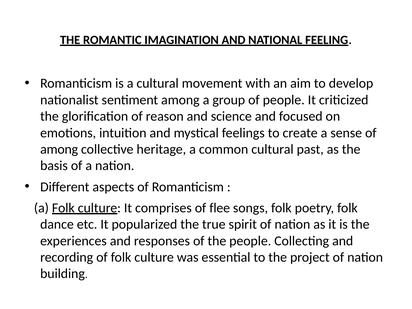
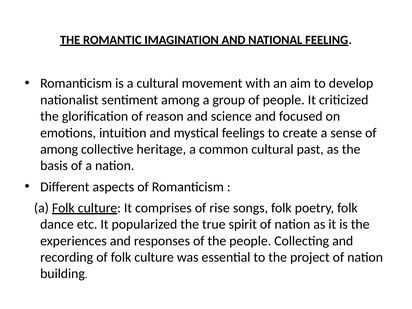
flee: flee -> rise (220, 208)
